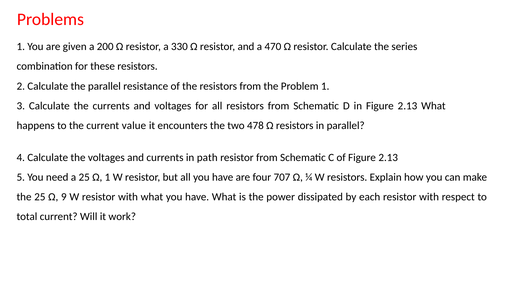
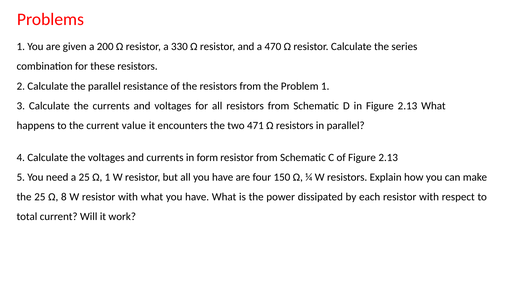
478: 478 -> 471 (255, 125)
path: path -> form (207, 157)
707: 707 -> 150 (282, 177)
9: 9 -> 8 (64, 197)
